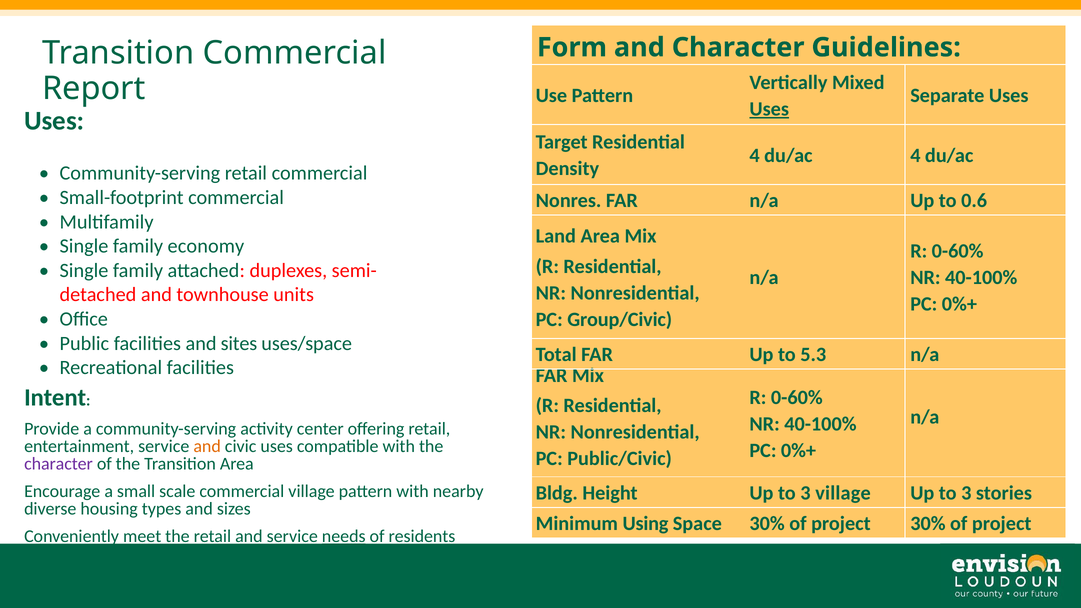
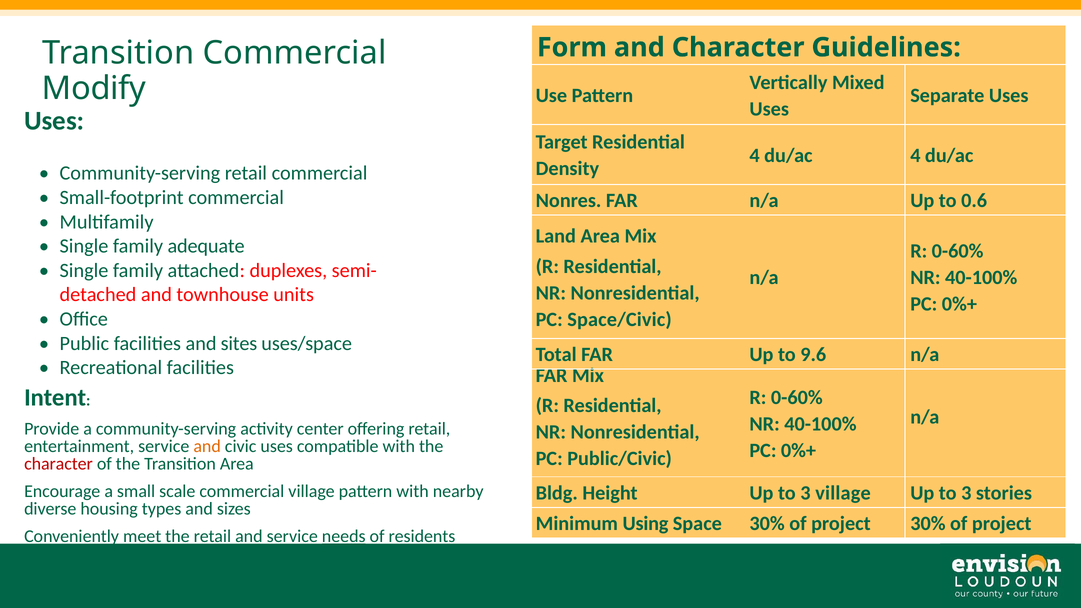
Report: Report -> Modify (94, 88)
Uses underline: present -> none (769, 109)
economy: economy -> adequate (206, 246)
Group/Civic: Group/Civic -> Space/Civic (620, 319)
5.3: 5.3 -> 9.6 (813, 355)
character colour: purple -> red (58, 464)
